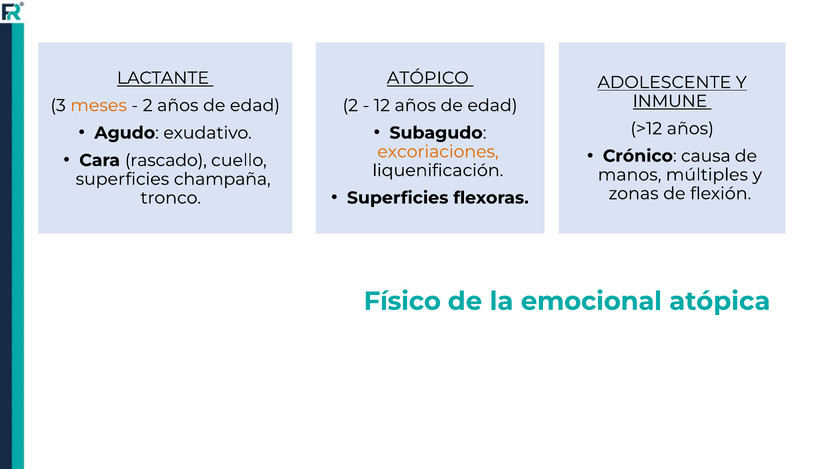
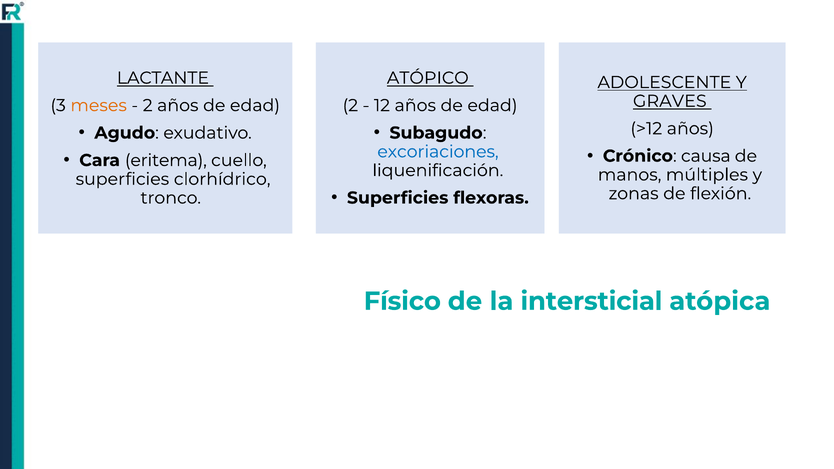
INMUNE: INMUNE -> GRAVES (670, 101)
excoriaciones colour: orange -> blue (438, 152)
rascado: rascado -> eritema (166, 160)
champaña: champaña -> clorhídrico (222, 179)
emocional: emocional -> intersticial (591, 301)
